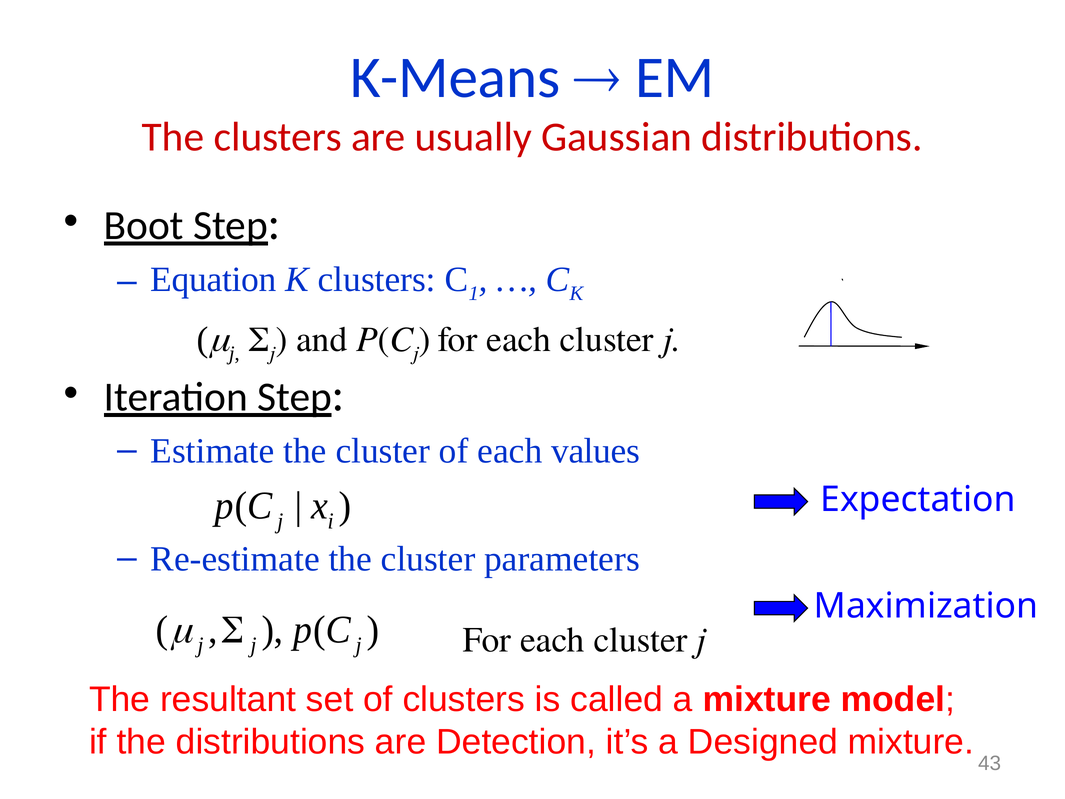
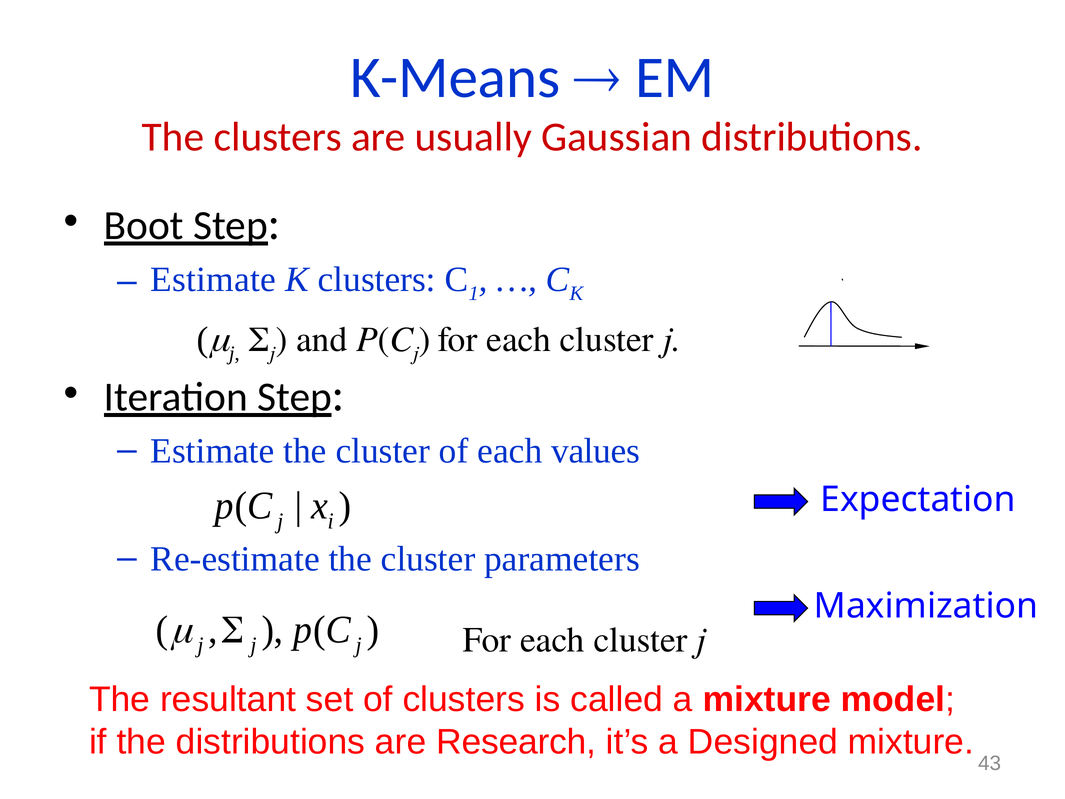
Equation: Equation -> Estimate (213, 279)
Detection: Detection -> Research (516, 742)
